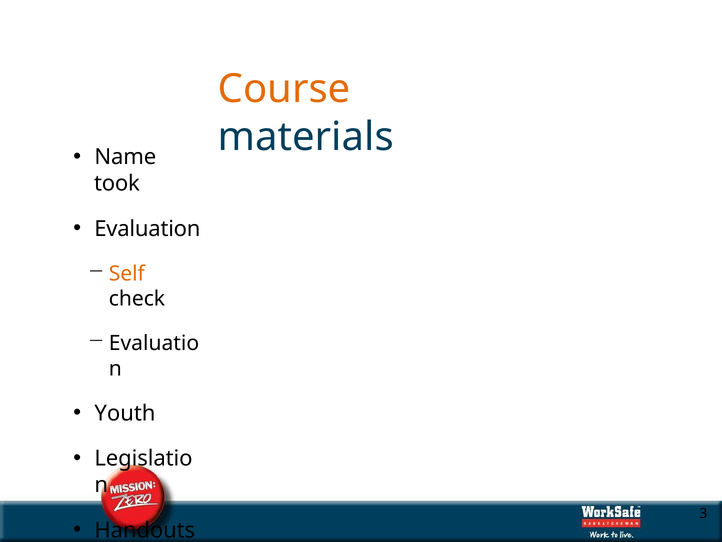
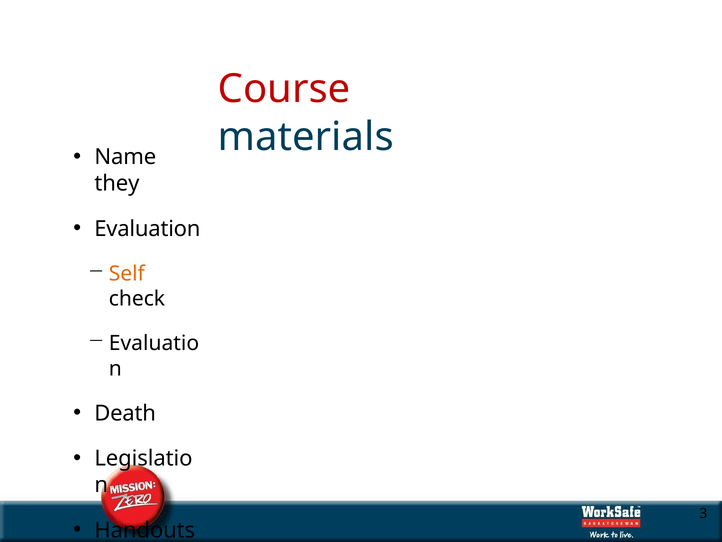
Course colour: orange -> red (284, 89)
took: took -> they (117, 183)
Youth: Youth -> Death (125, 413)
